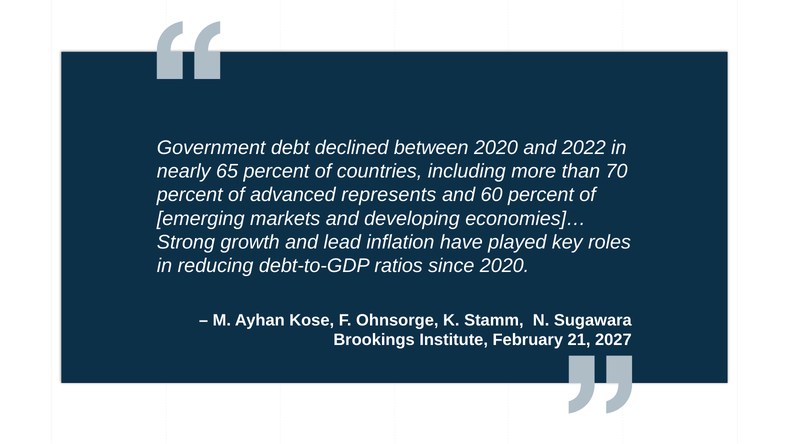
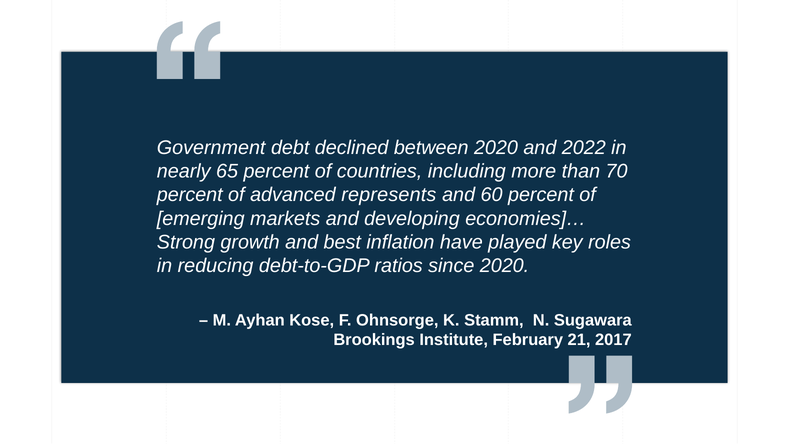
lead: lead -> best (342, 242)
2027: 2027 -> 2017 (613, 340)
